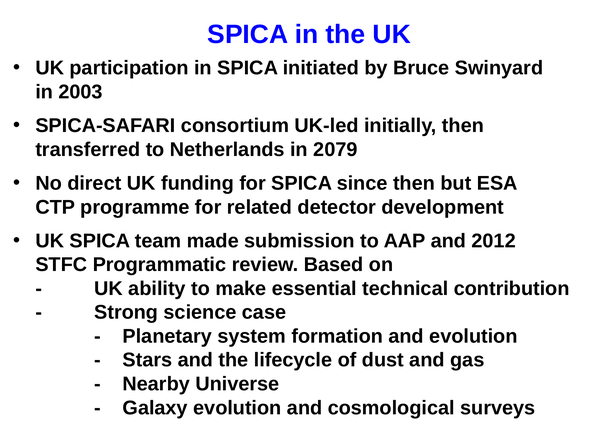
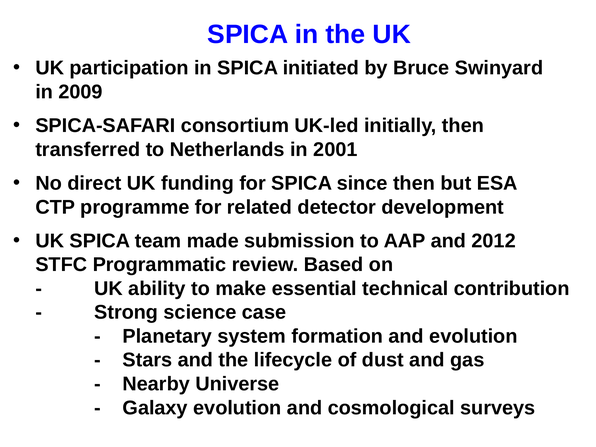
2003: 2003 -> 2009 (81, 92)
2079: 2079 -> 2001 (335, 150)
